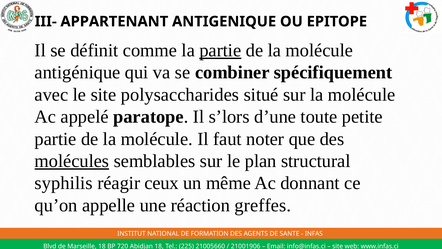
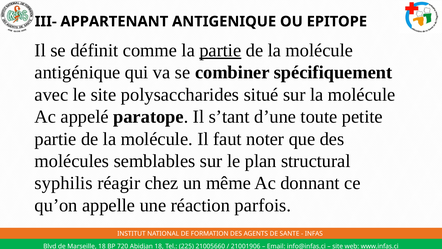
s’lors: s’lors -> s’tant (229, 117)
molécules underline: present -> none (72, 161)
ceux: ceux -> chez (162, 183)
greffes: greffes -> parfois (263, 205)
